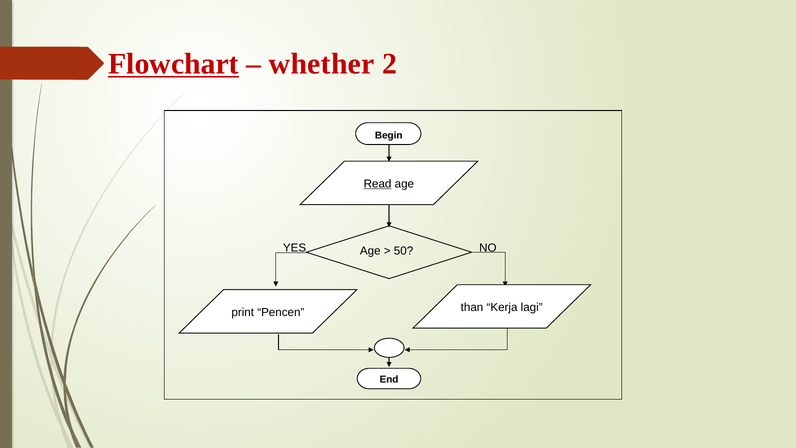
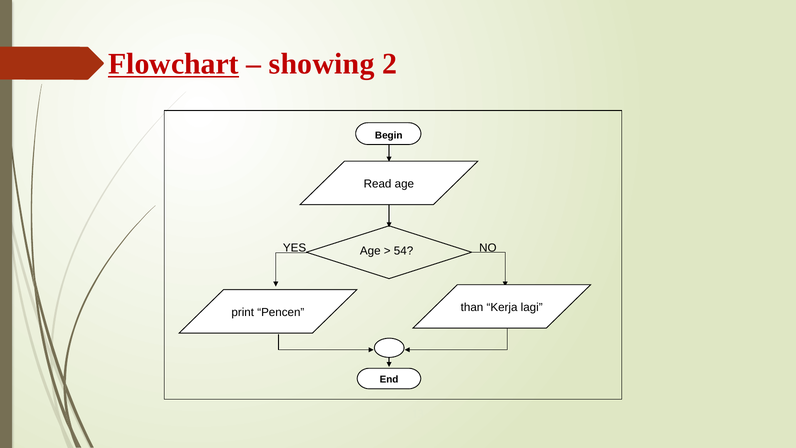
whether: whether -> showing (322, 64)
Read underline: present -> none (378, 184)
50: 50 -> 54 (404, 251)
